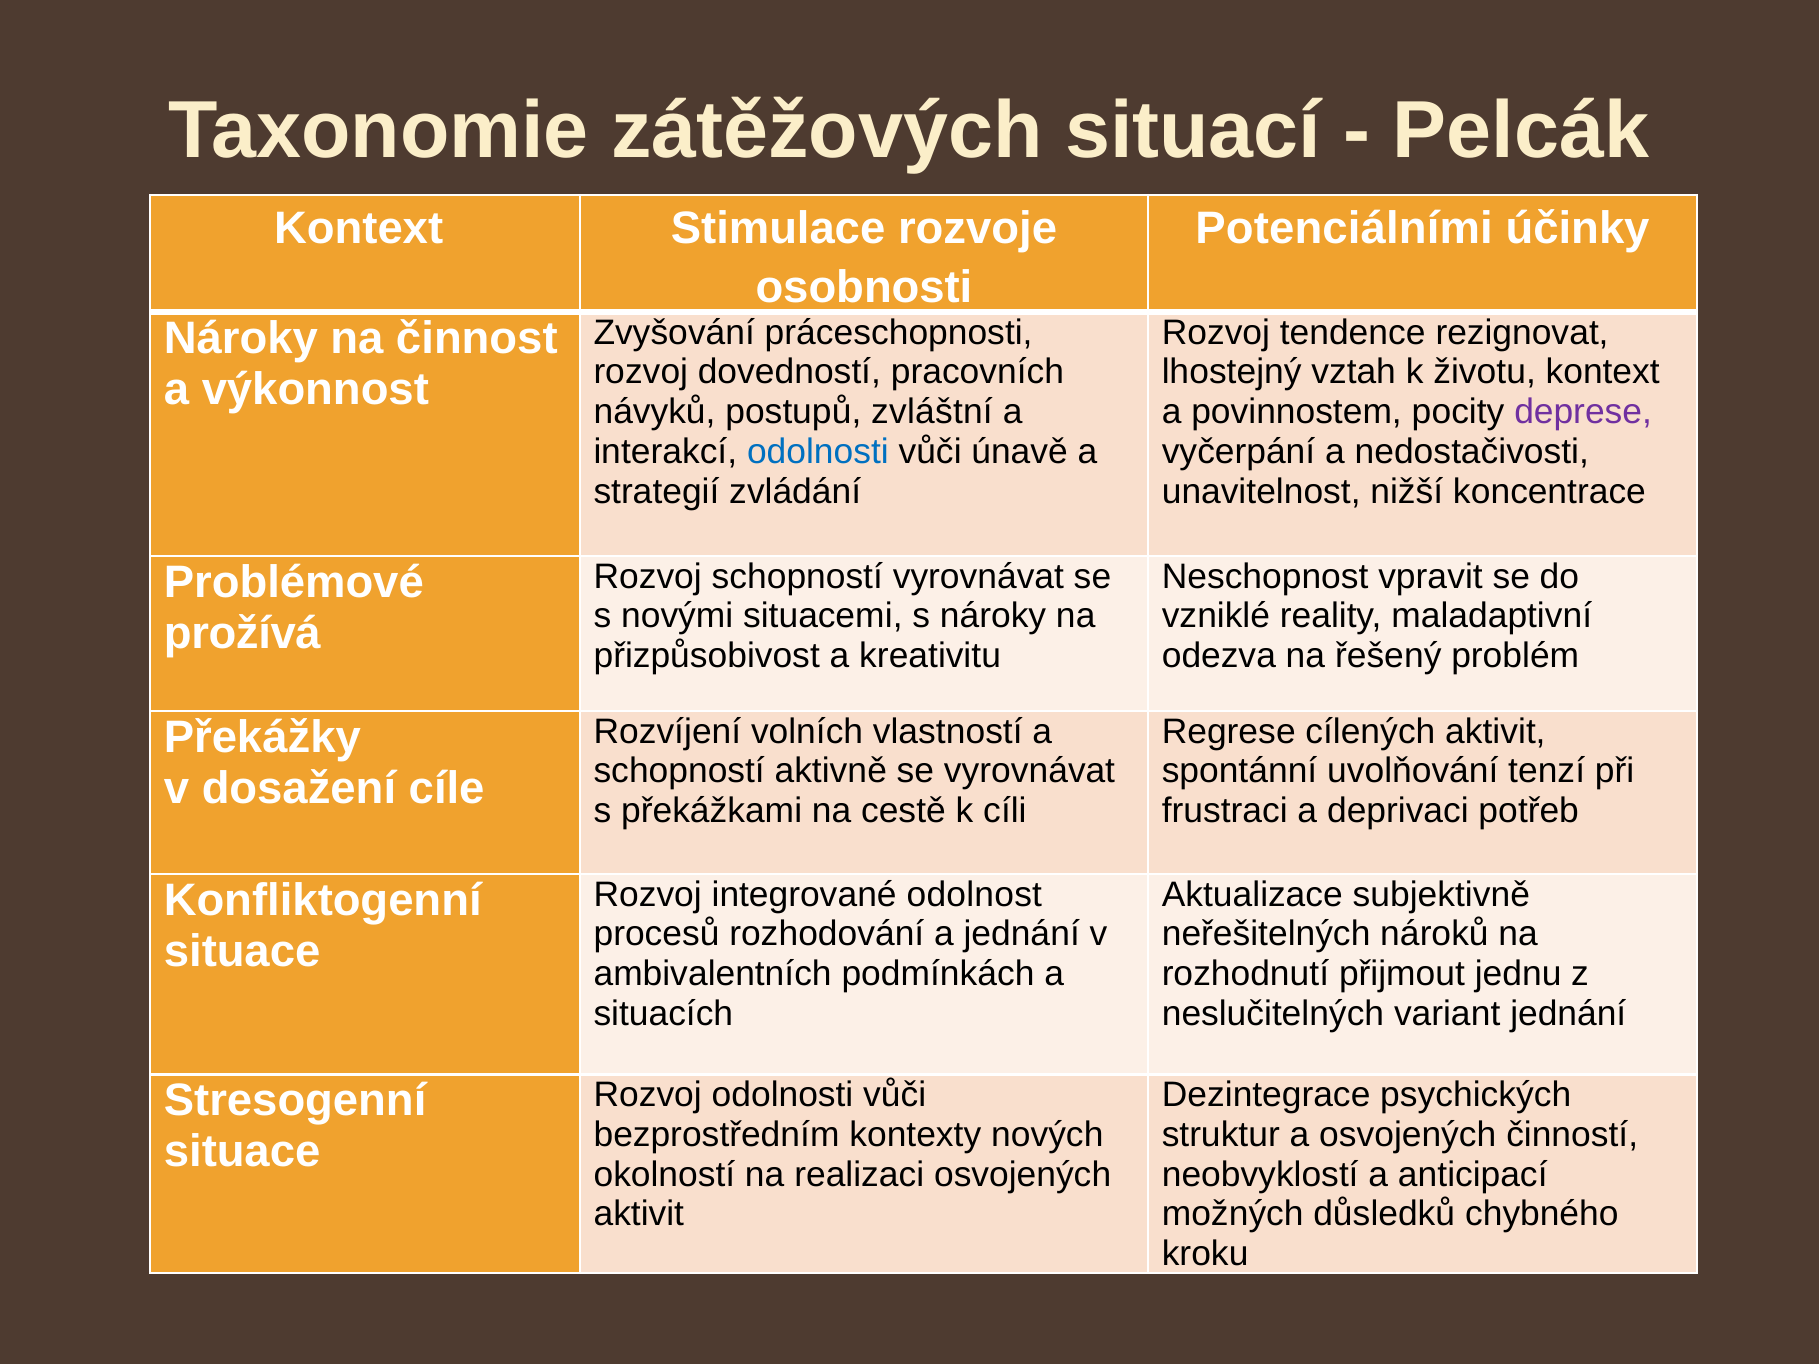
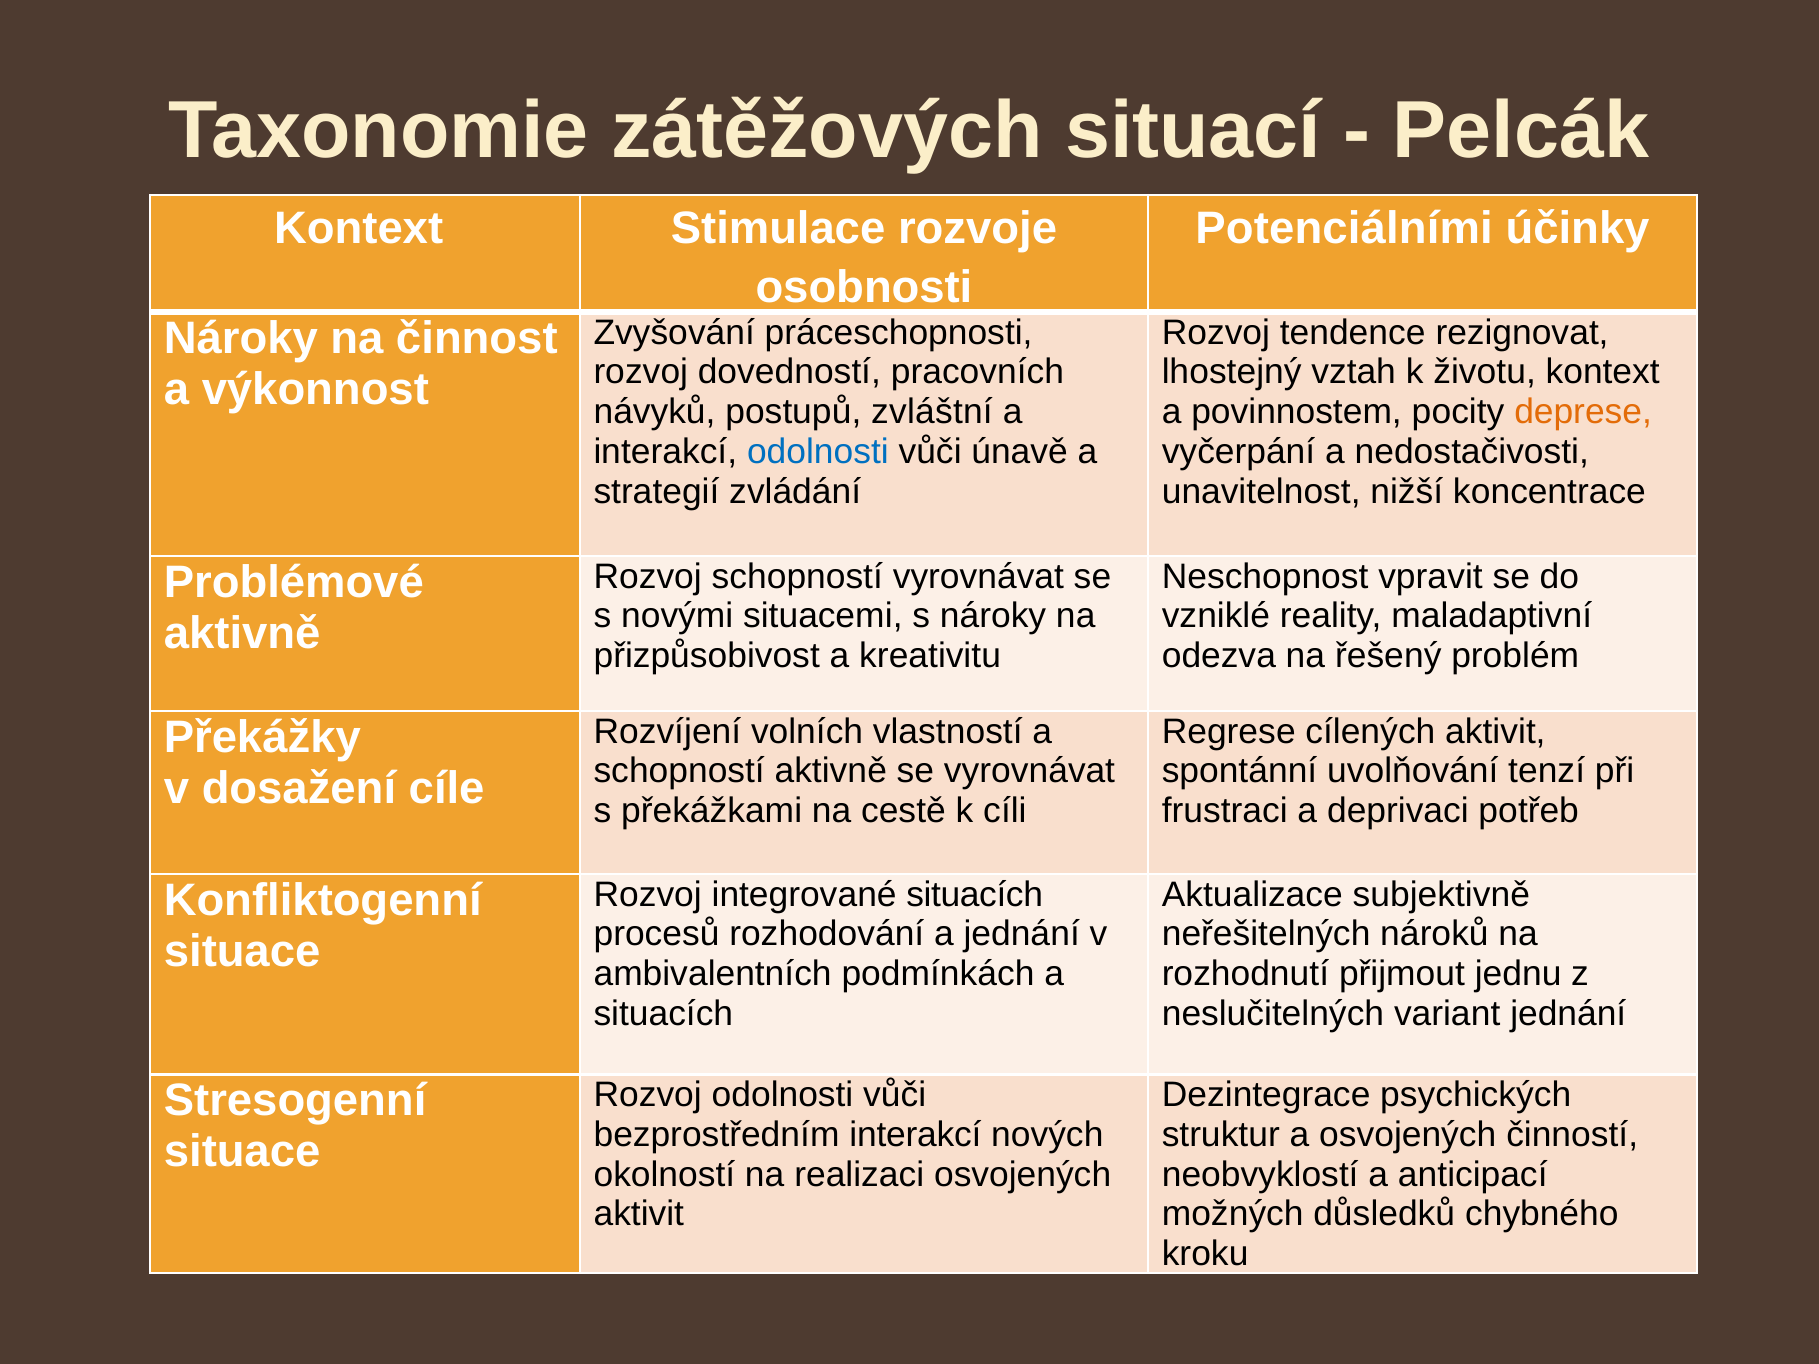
deprese colour: purple -> orange (1583, 412)
prožívá: prožívá -> aktivně (242, 633)
integrované odolnost: odolnost -> situacích (975, 895)
bezprostředním kontexty: kontexty -> interakcí (915, 1135)
